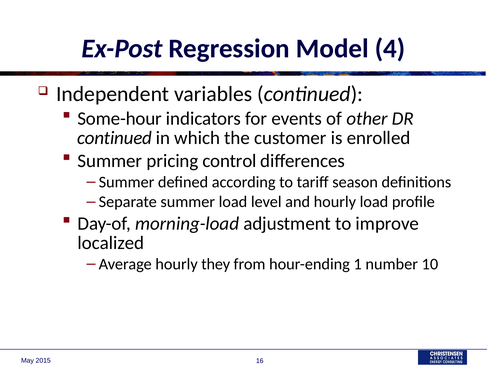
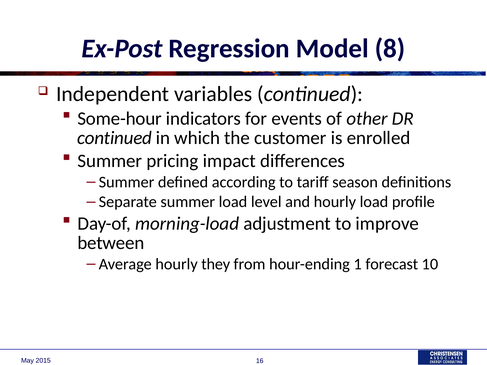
4: 4 -> 8 (390, 49)
control: control -> impact (229, 161)
localized: localized -> between (111, 243)
number: number -> forecast (392, 264)
